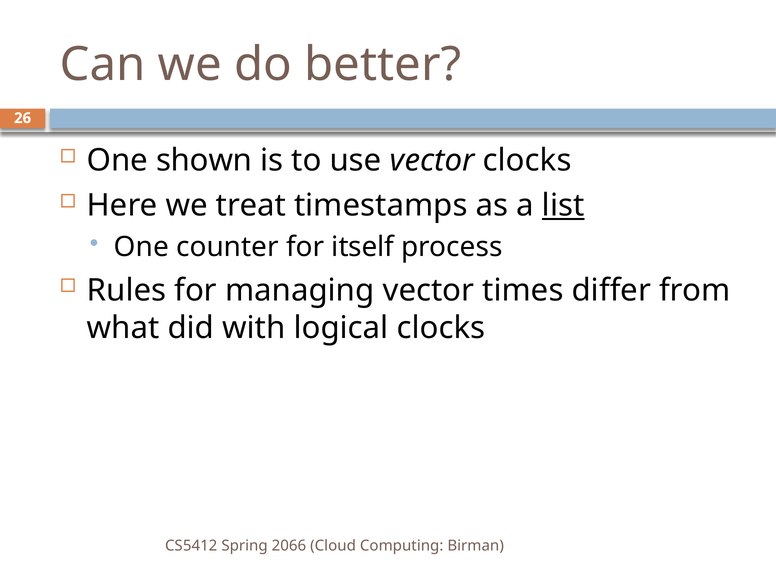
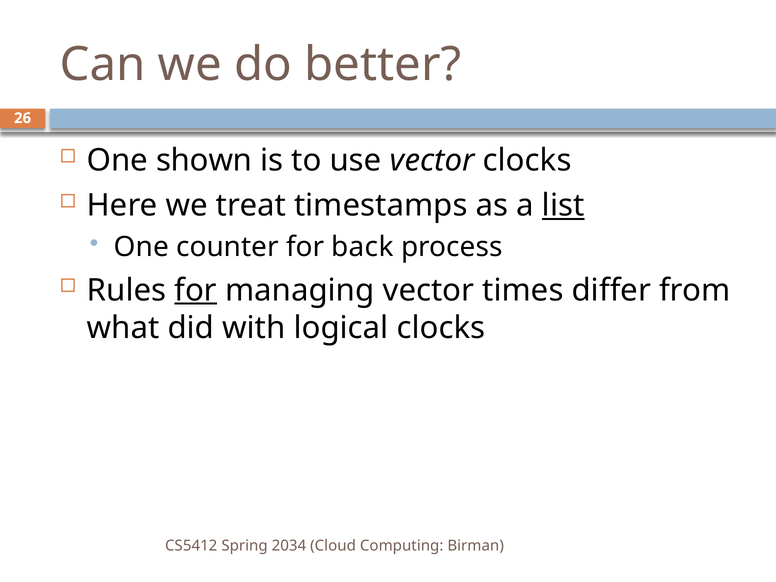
itself: itself -> back (363, 247)
for underline: none -> present (196, 290)
2066: 2066 -> 2034 (289, 546)
